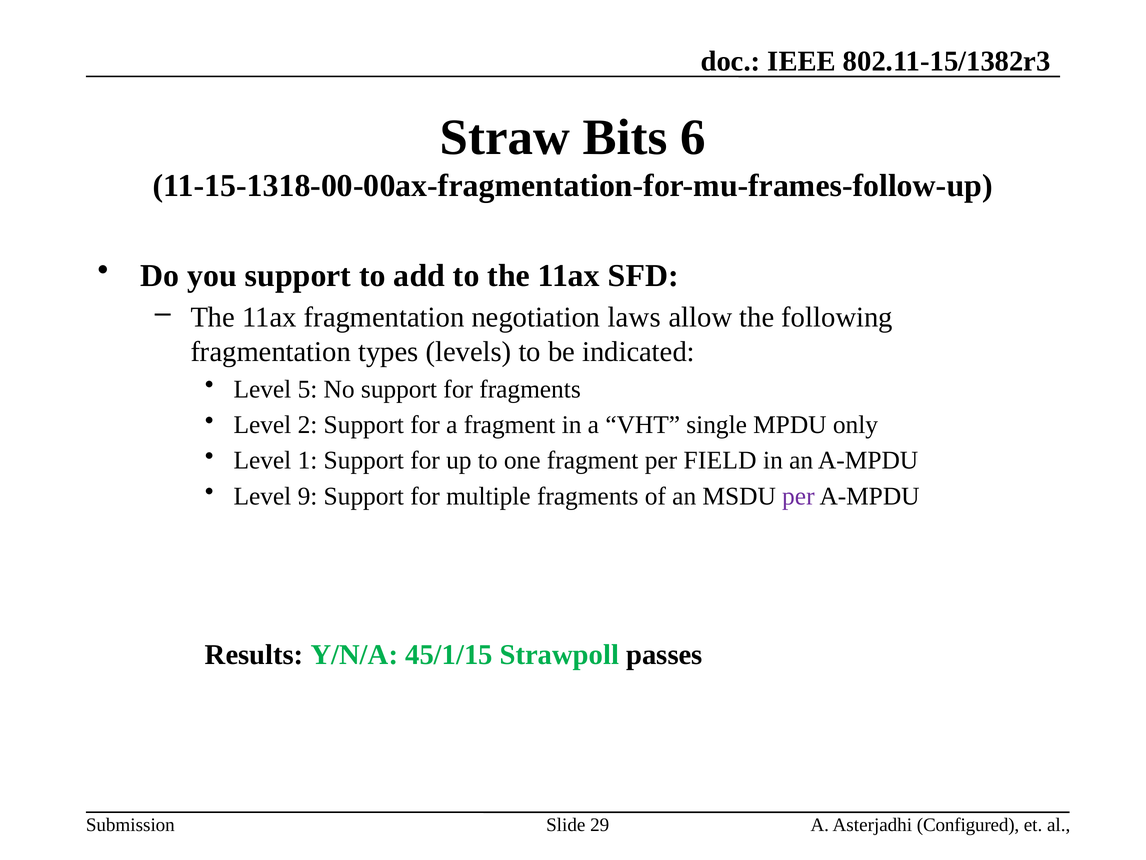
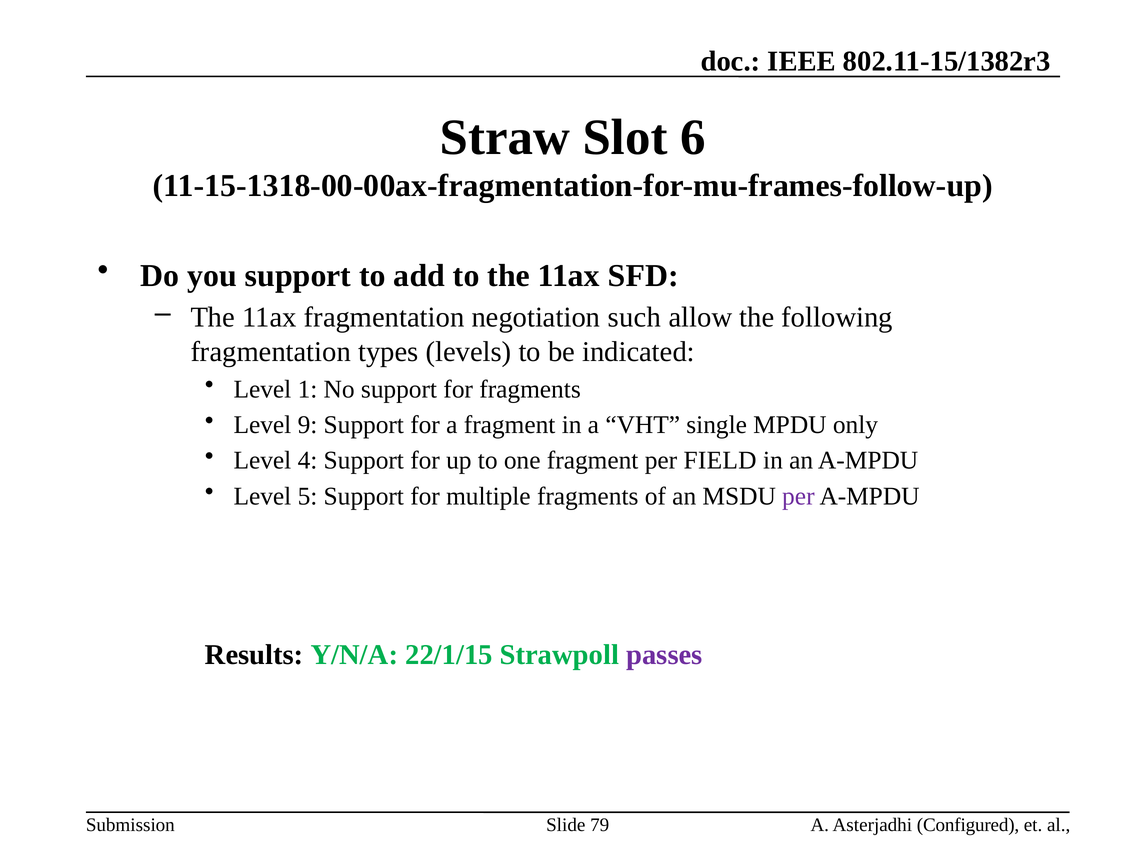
Bits: Bits -> Slot (625, 137)
laws: laws -> such (634, 317)
5: 5 -> 1 (308, 389)
2: 2 -> 9 (308, 425)
1: 1 -> 4 (308, 460)
9: 9 -> 5 (308, 496)
45/1/15: 45/1/15 -> 22/1/15 (449, 655)
passes colour: black -> purple (664, 655)
29: 29 -> 79 (600, 824)
